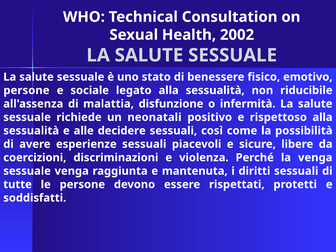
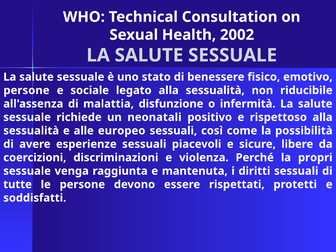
decidere: decidere -> europeo (122, 131)
la venga: venga -> propri (315, 158)
